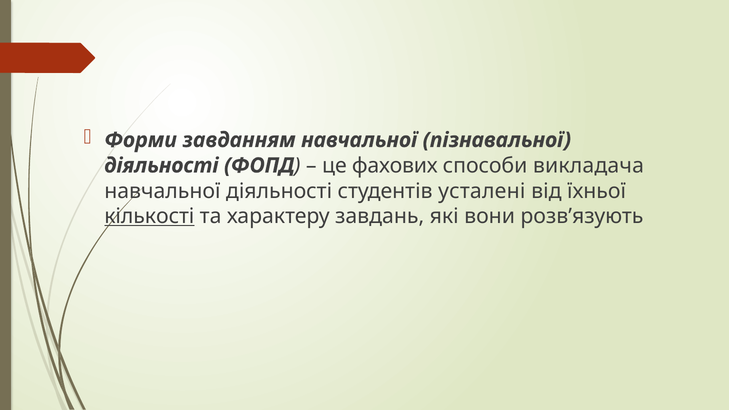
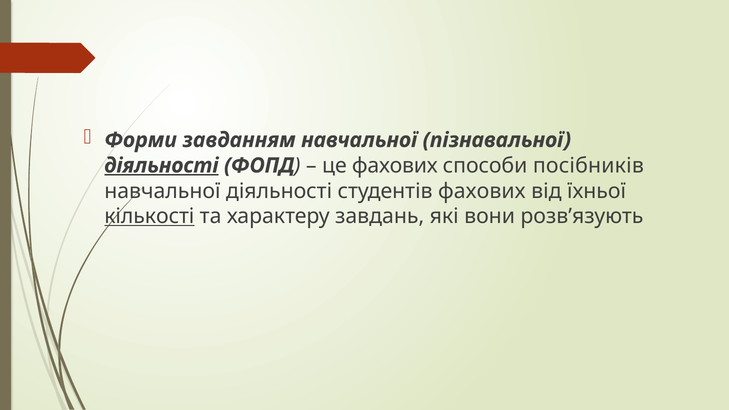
діяльності underline: none -> present (161, 166)
викладача: викладача -> посібників (588, 166)
студентів усталені: усталені -> фахових (482, 191)
